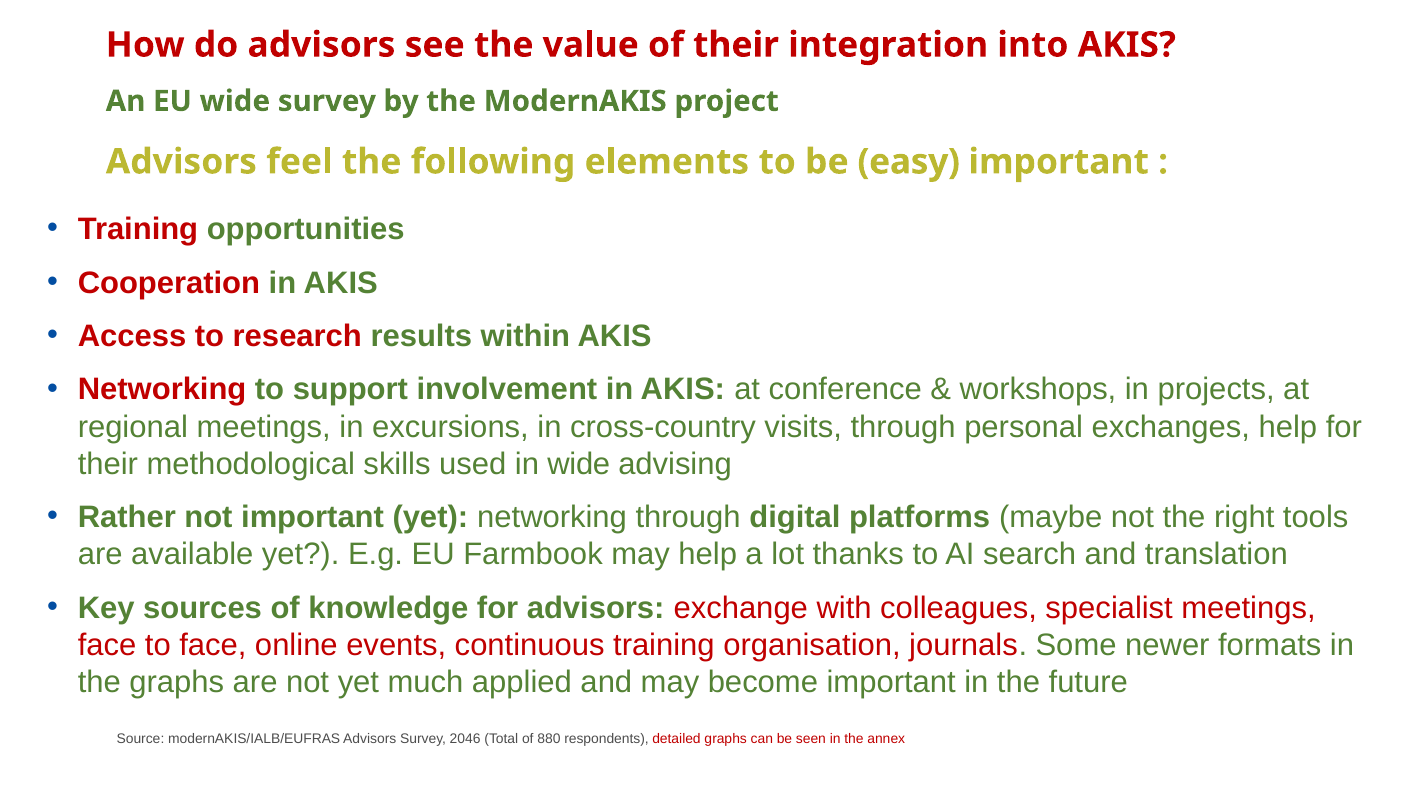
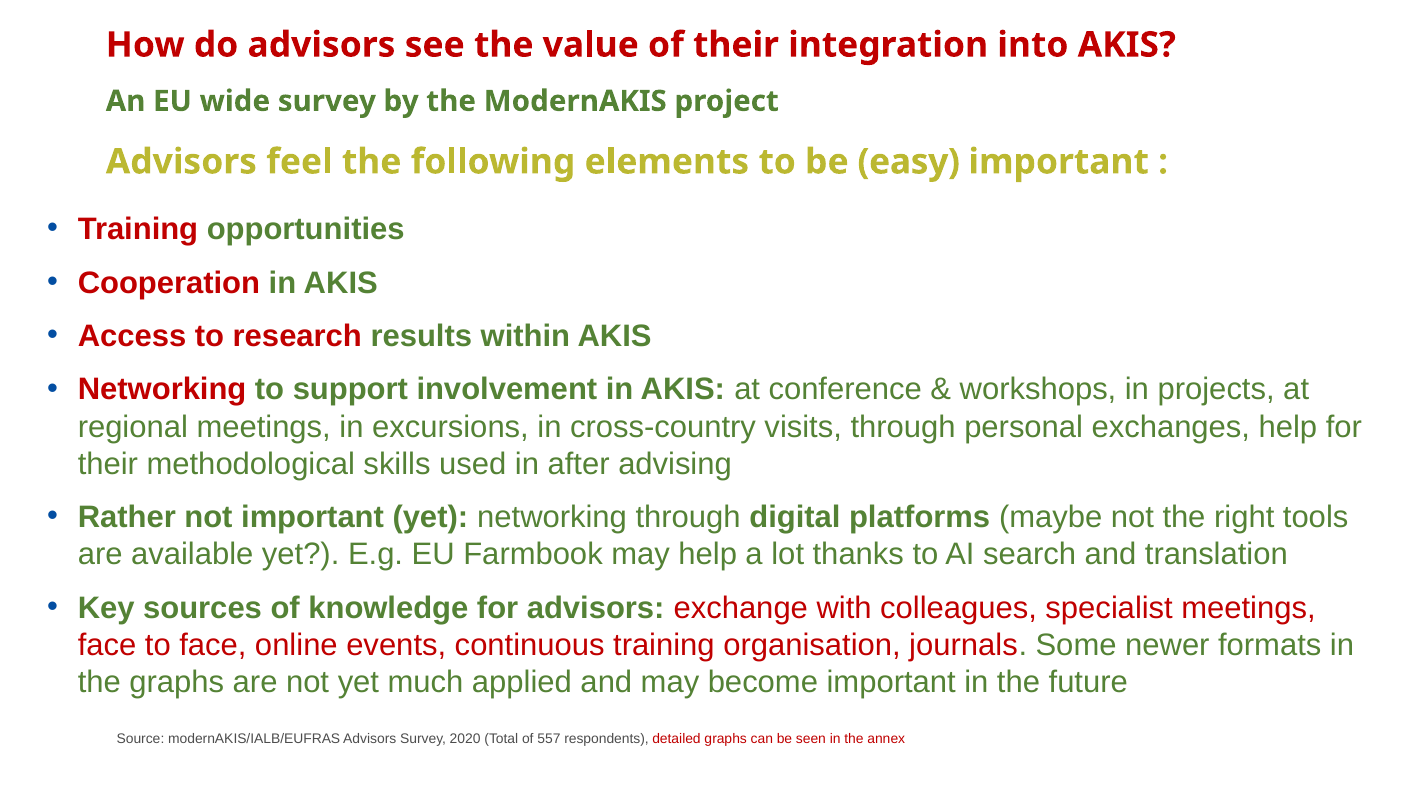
in wide: wide -> after (579, 464)
2046: 2046 -> 2020 (465, 739)
880: 880 -> 557 (549, 739)
